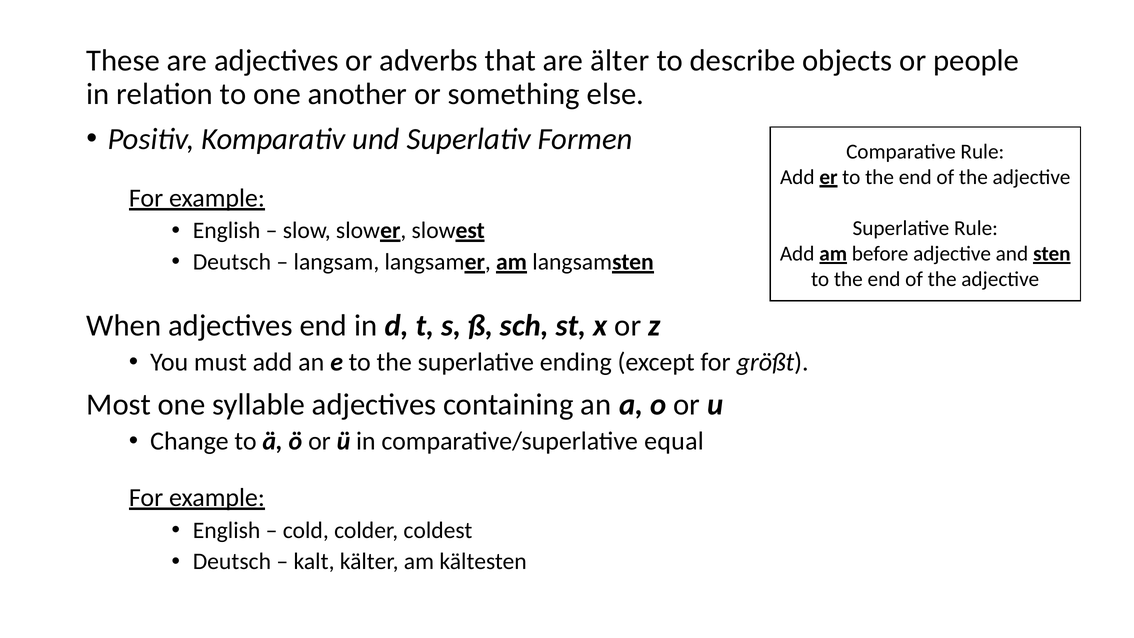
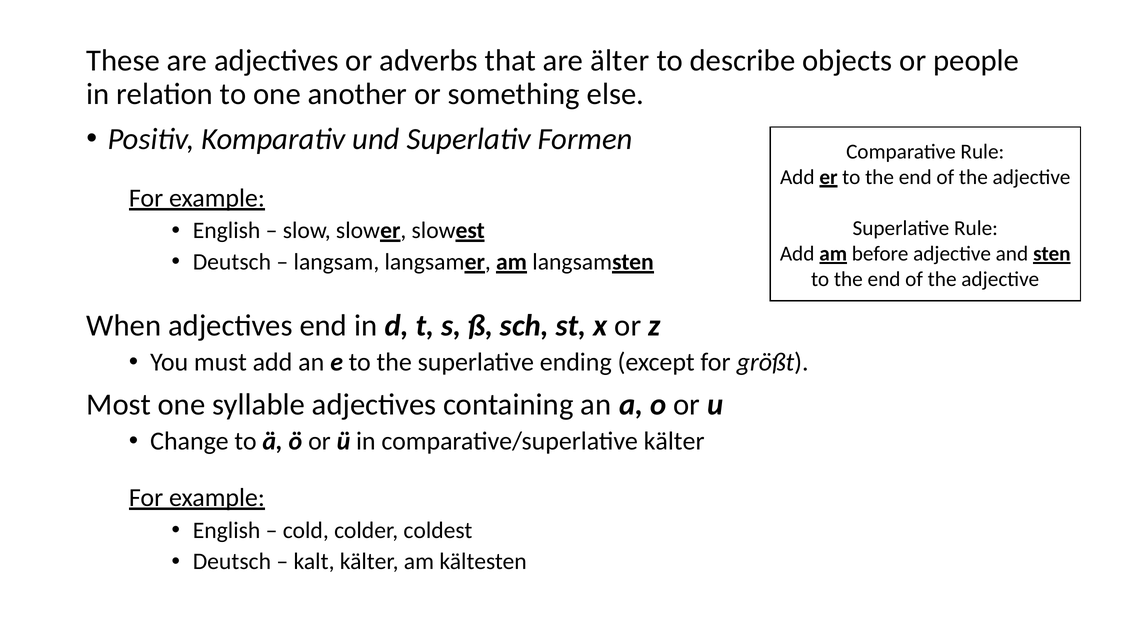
comparative/superlative equal: equal -> kälter (674, 441)
